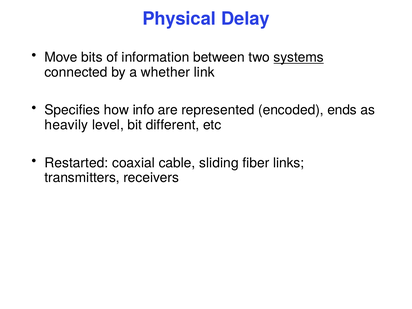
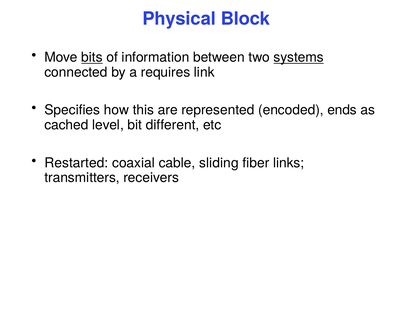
Delay: Delay -> Block (245, 19)
bits underline: none -> present (92, 57)
whether: whether -> requires (166, 72)
info: info -> this (143, 110)
heavily: heavily -> cached (66, 125)
